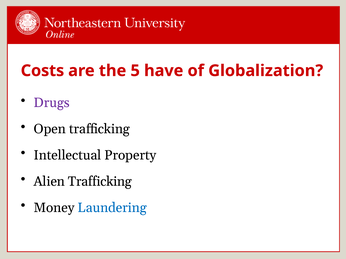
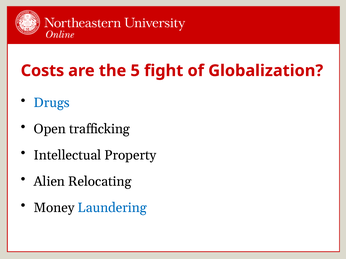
have: have -> fight (164, 71)
Drugs colour: purple -> blue (52, 103)
Alien Trafficking: Trafficking -> Relocating (100, 182)
